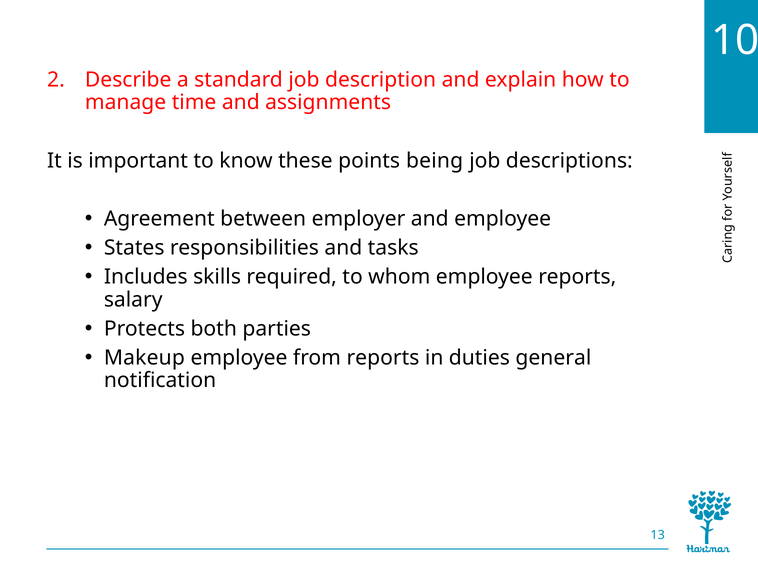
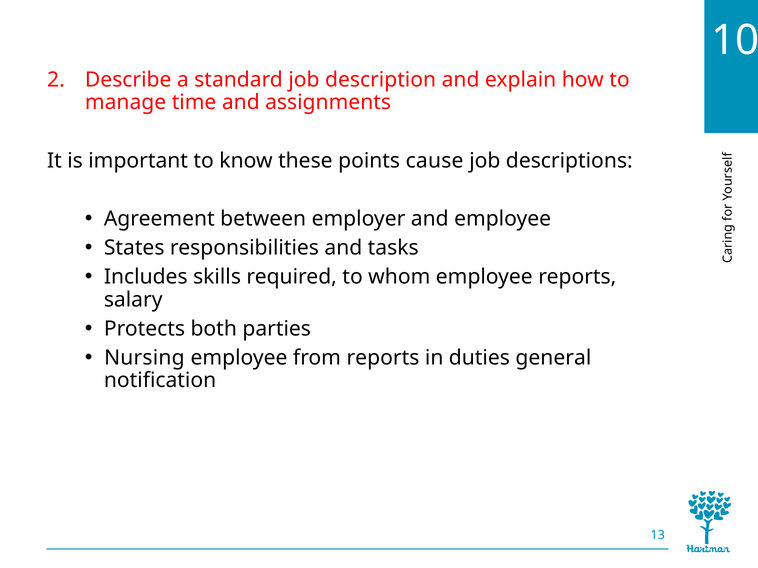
being: being -> cause (435, 161)
Makeup: Makeup -> Nursing (144, 358)
